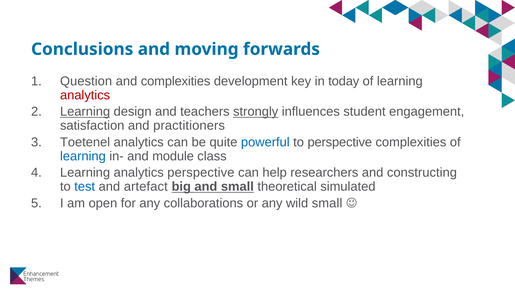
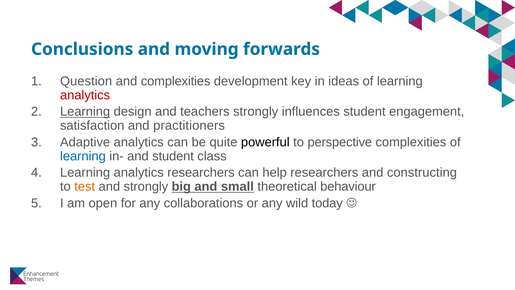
today: today -> ideas (344, 81)
strongly underline: present -> none (256, 112)
Toetenel: Toetenel -> Adaptive (85, 142)
powerful colour: blue -> black (265, 142)
and module: module -> student (173, 156)
analytics perspective: perspective -> researchers (201, 173)
test colour: blue -> orange (85, 186)
and artefact: artefact -> strongly (146, 186)
simulated: simulated -> behaviour (348, 186)
wild small: small -> today (327, 203)
